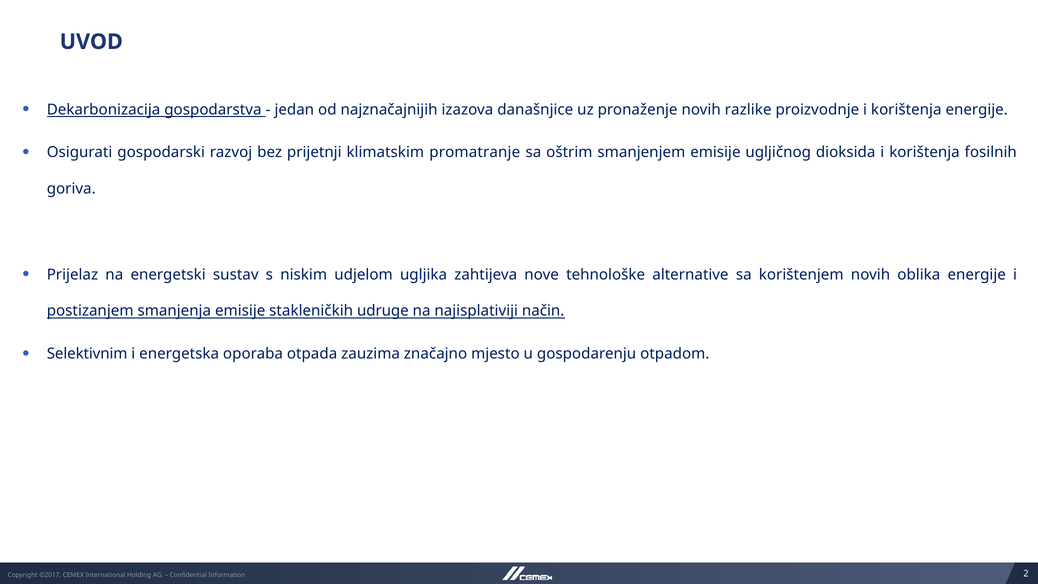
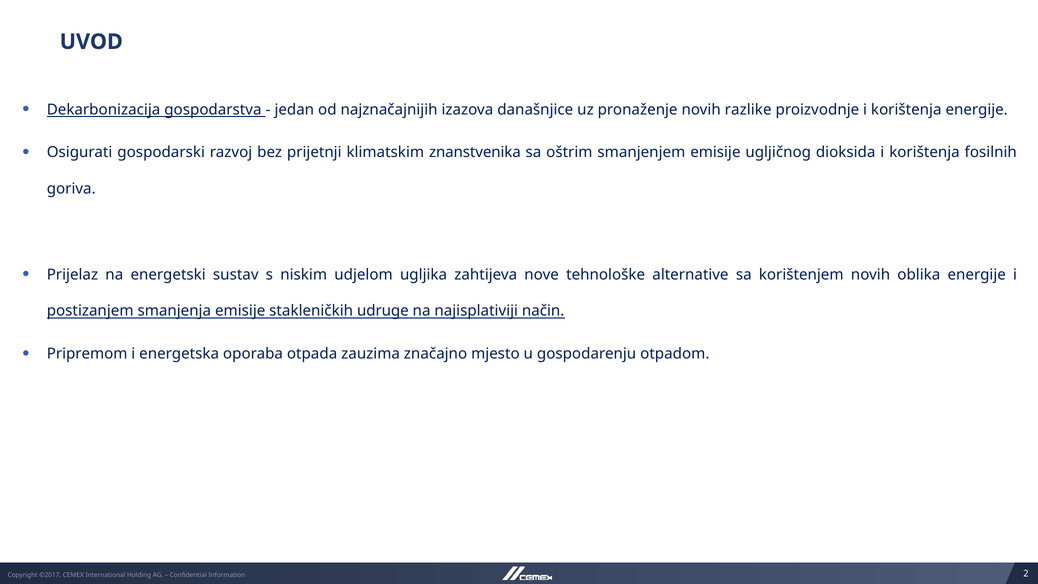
promatranje: promatranje -> znanstvenika (475, 152)
Selektivnim: Selektivnim -> Pripremom (87, 354)
